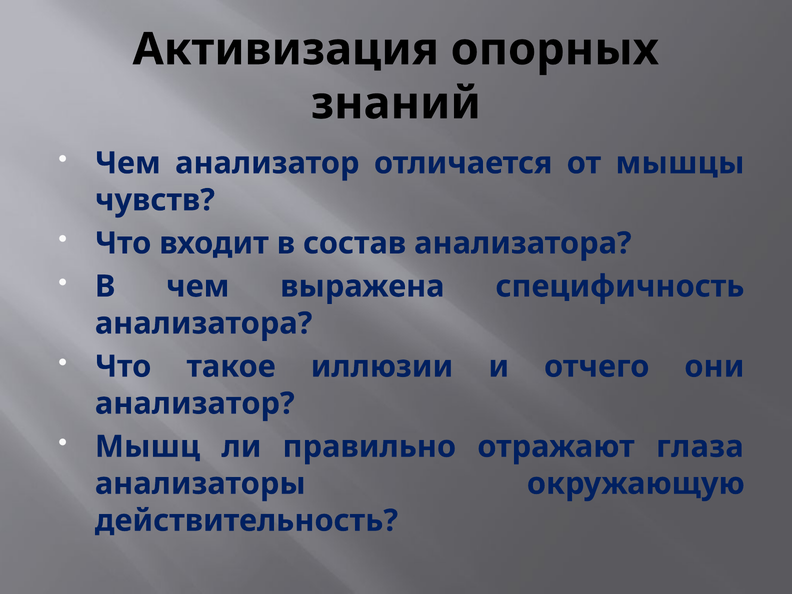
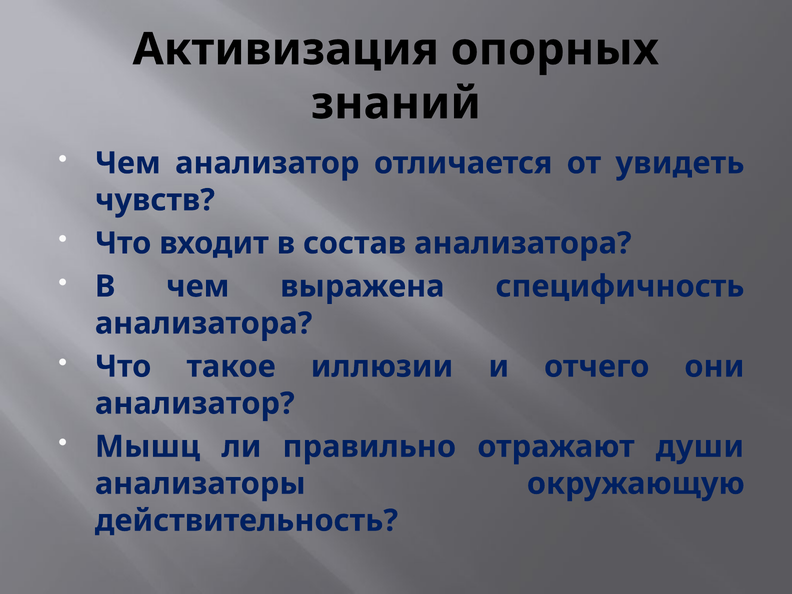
мышцы: мышцы -> увидеть (680, 163)
глаза: глаза -> души (700, 447)
